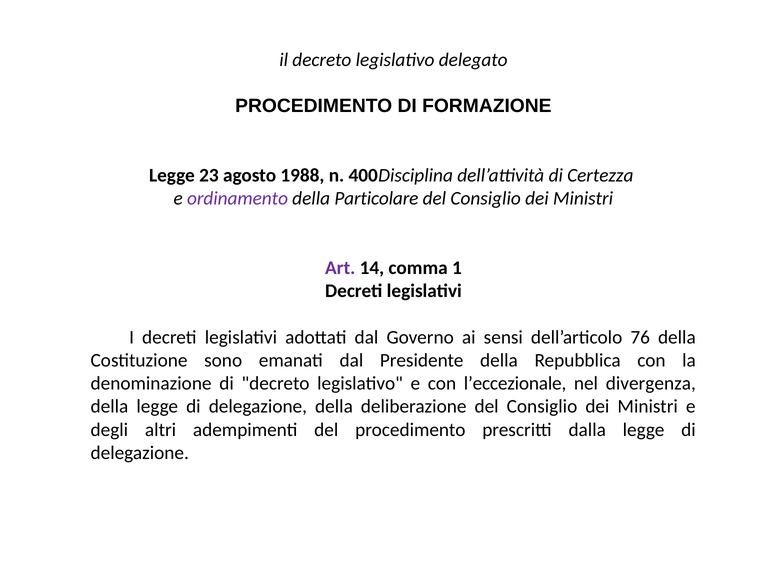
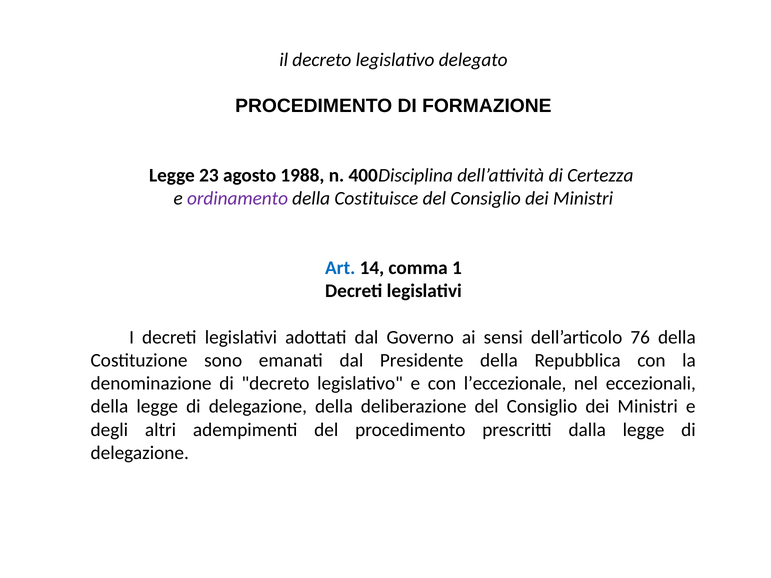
Particolare: Particolare -> Costituisce (376, 199)
Art colour: purple -> blue (340, 268)
divergenza: divergenza -> eccezionali (651, 384)
